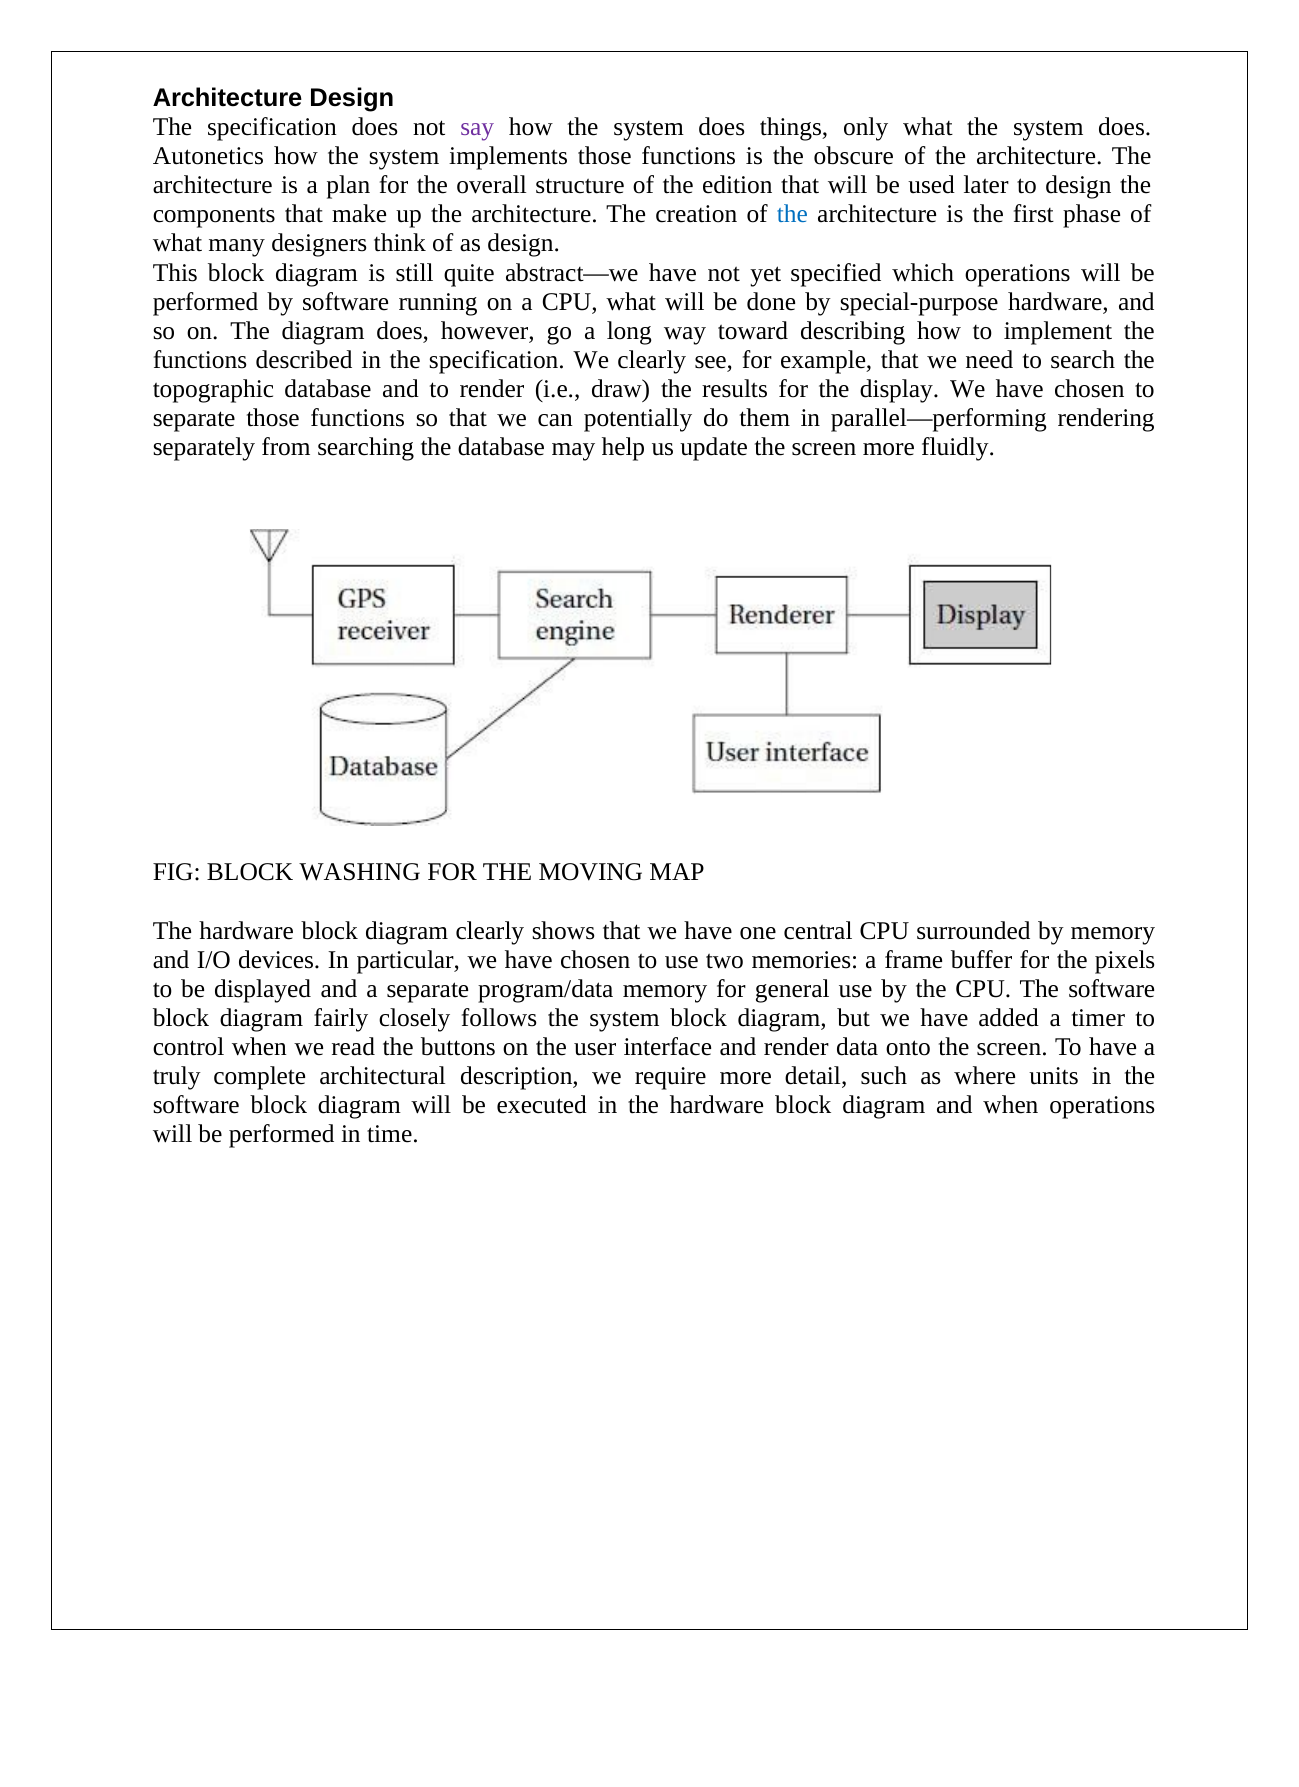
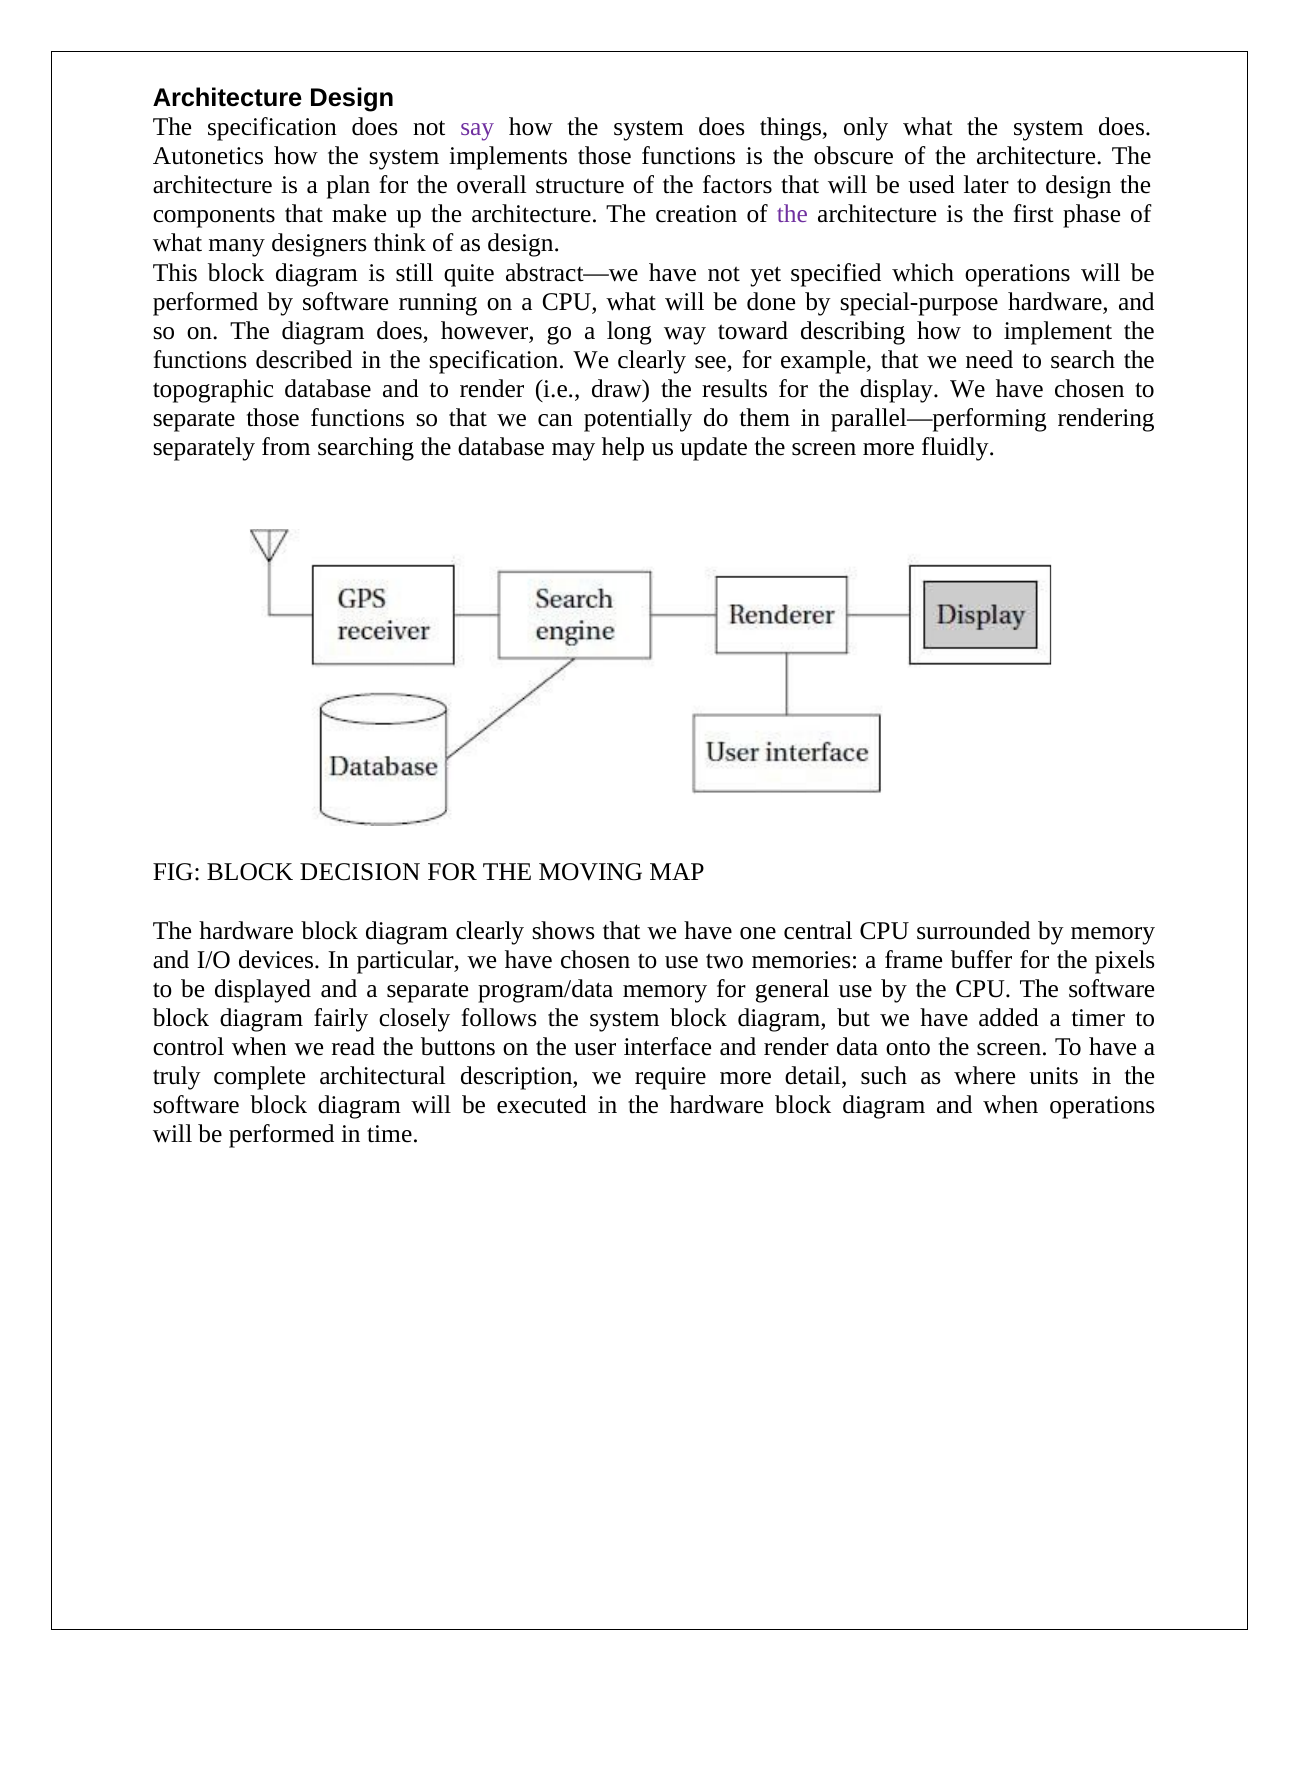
edition: edition -> factors (737, 185)
the colour: blue -> purple (792, 214)
WASHING: WASHING -> DECISION (360, 873)
